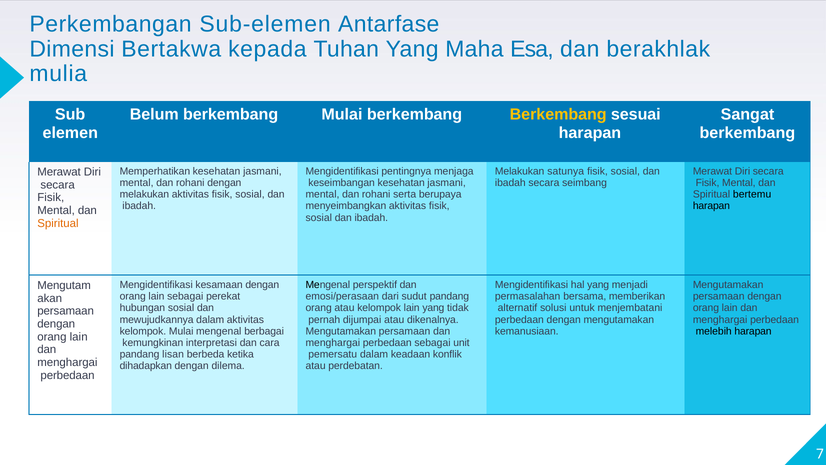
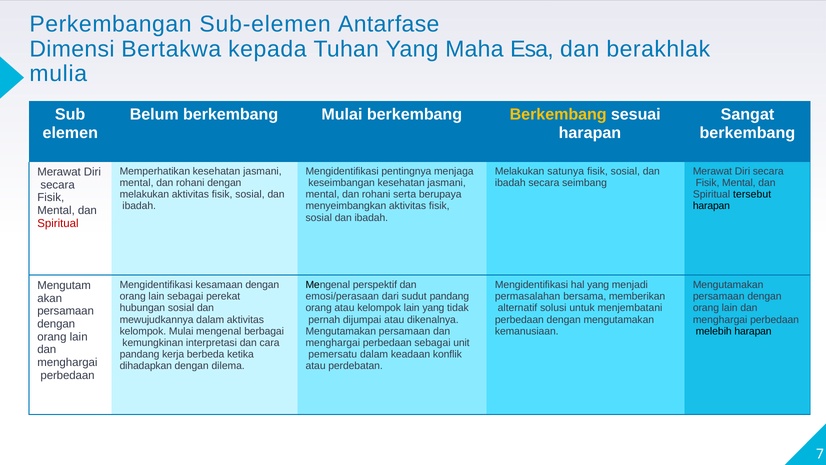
bertemu: bertemu -> tersebut (752, 194)
Spiritual colour: orange -> red (58, 223)
lisan: lisan -> kerja (173, 354)
